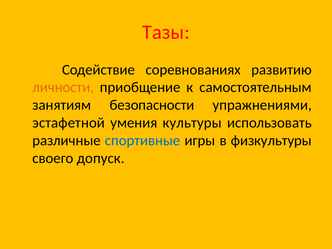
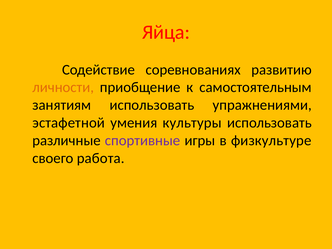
Тазы: Тазы -> Яйца (166, 32)
занятиям безопасности: безопасности -> использовать (152, 105)
спортивные colour: blue -> purple (143, 140)
физкультуры: физкультуры -> физкультуре (271, 140)
допуск: допуск -> работа (101, 158)
